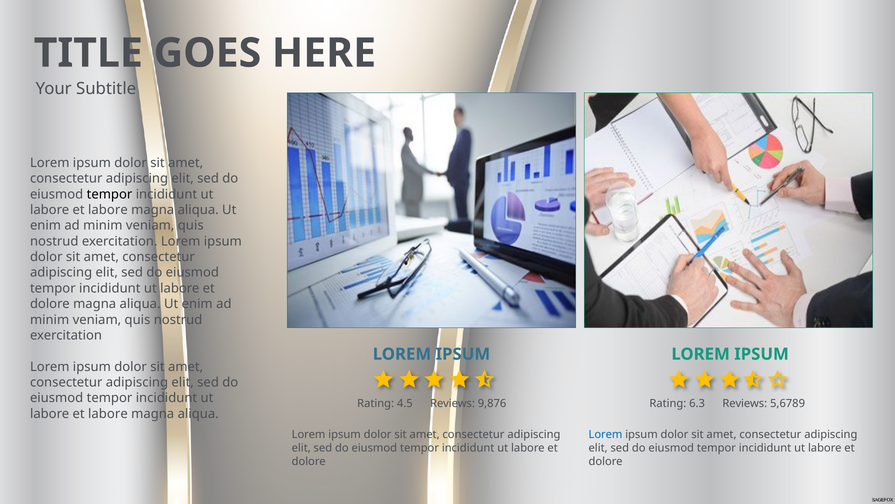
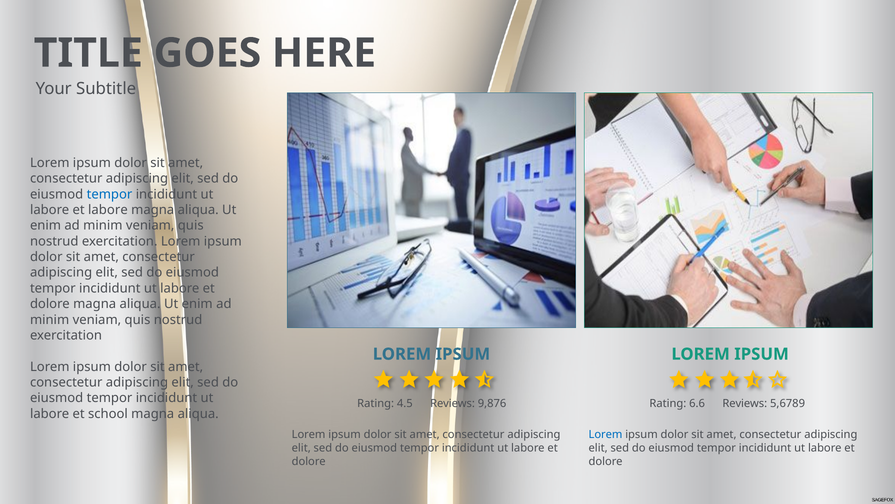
tempor colour: black -> blue (109, 194)
6.3: 6.3 -> 6.6 (697, 403)
labore: labore -> school (108, 413)
